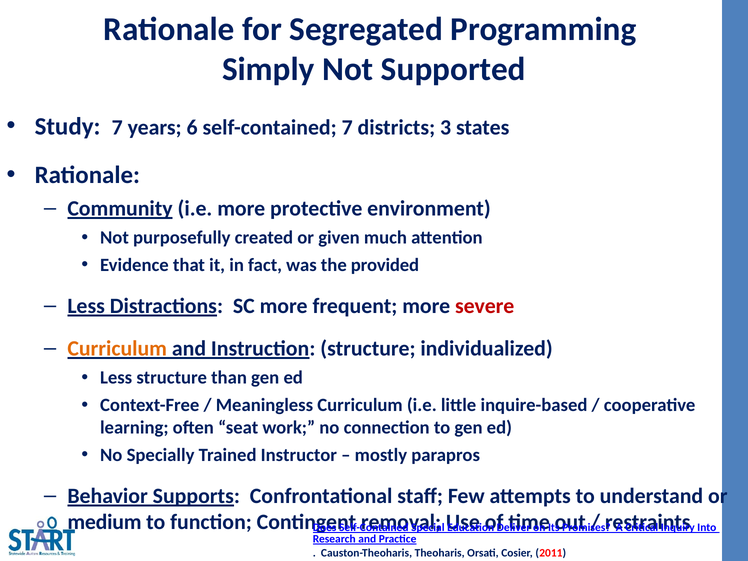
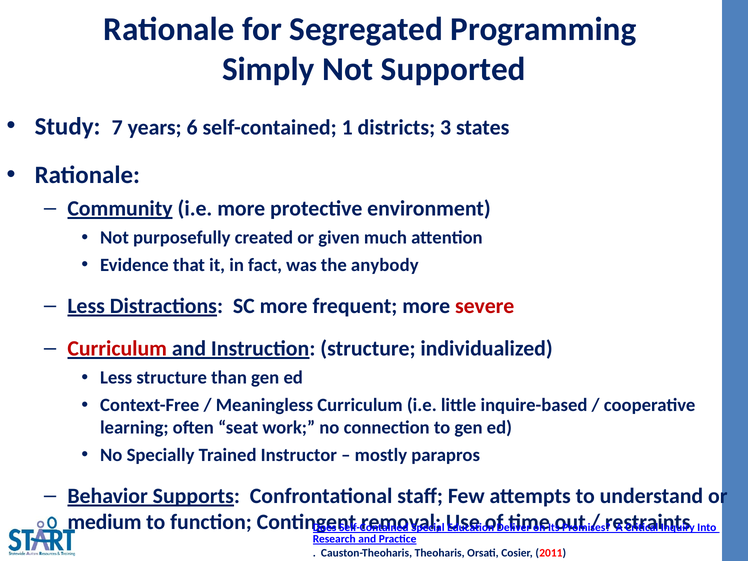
self-contained 7: 7 -> 1 (347, 127)
provided: provided -> anybody (385, 265)
Curriculum colour: orange -> red (117, 349)
